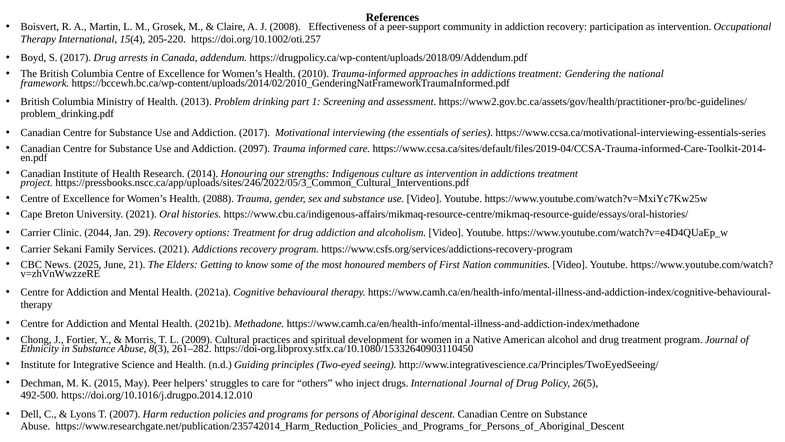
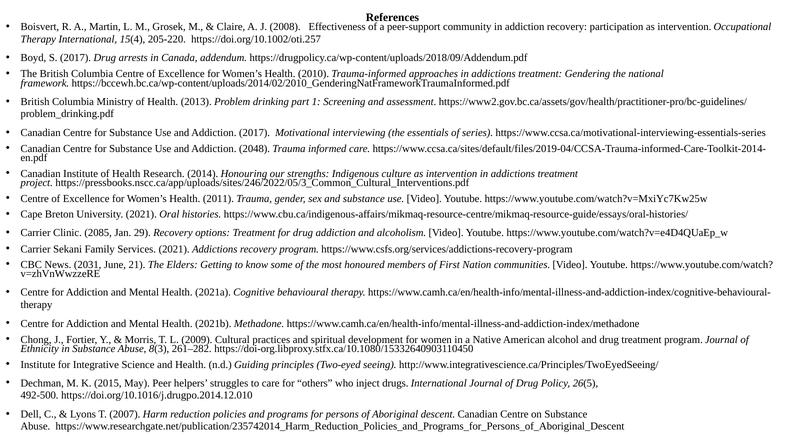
2097: 2097 -> 2048 (255, 149)
2088: 2088 -> 2011 (218, 198)
2044: 2044 -> 2085 (98, 233)
2025: 2025 -> 2031 (88, 264)
